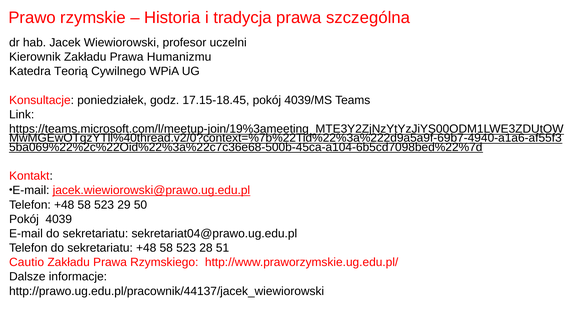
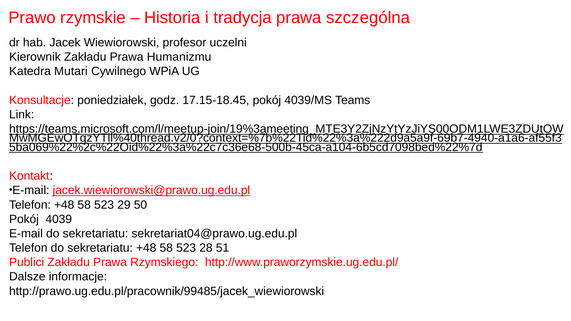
Teorią: Teorią -> Mutari (71, 71)
Cautio: Cautio -> Publici (27, 262)
http://prawo.ug.edu.pl/pracownik/44137/jacek_wiewiorowski: http://prawo.ug.edu.pl/pracownik/44137/jacek_wiewiorowski -> http://prawo.ug.edu.pl/pracownik/99485/jacek_wiewiorowski (167, 291)
